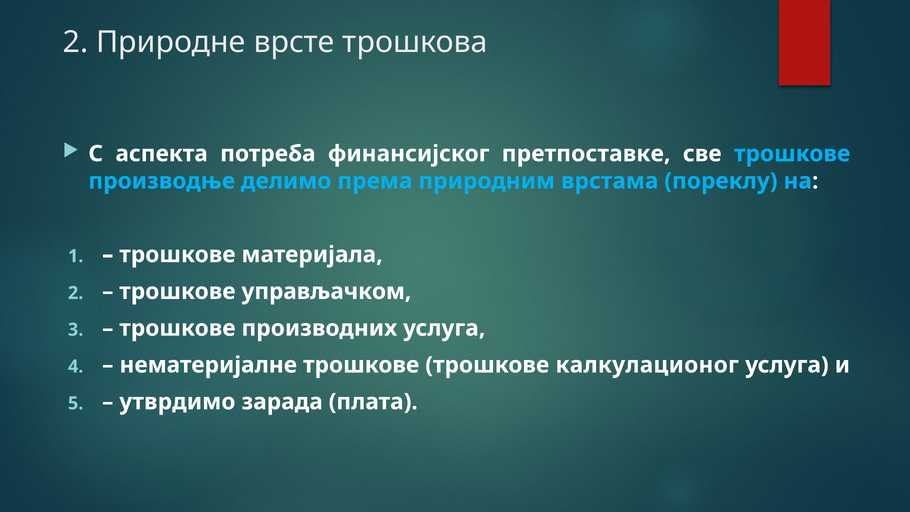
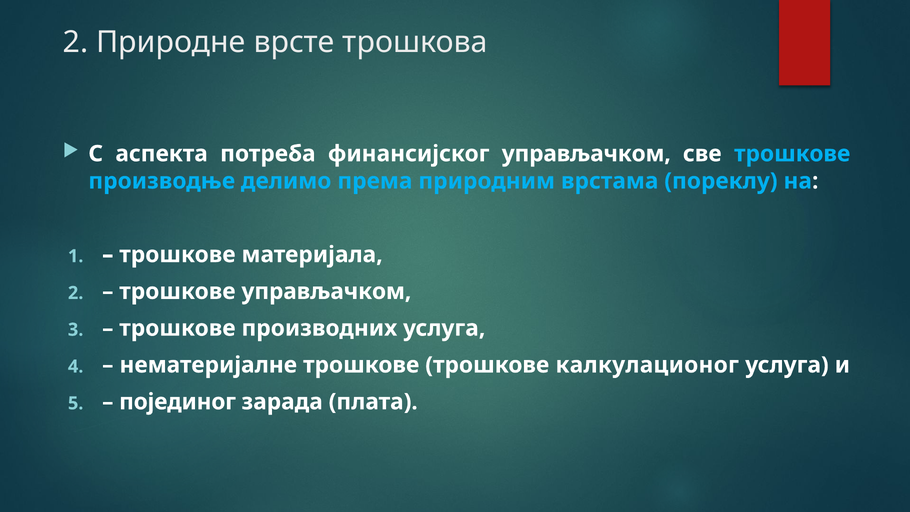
финансијског претпоставке: претпоставке -> управљачком (586, 154)
утврдимо: утврдимо -> појединог (178, 402)
